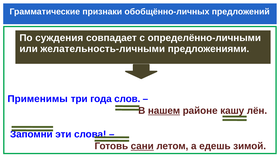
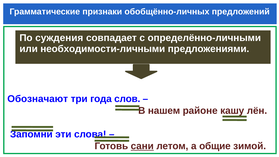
желательность-личными: желательность-личными -> необходимости-личными (103, 49)
Применимы: Применимы -> Обозначают (38, 99)
нашем underline: present -> none (164, 111)
едешь: едешь -> общие (215, 146)
